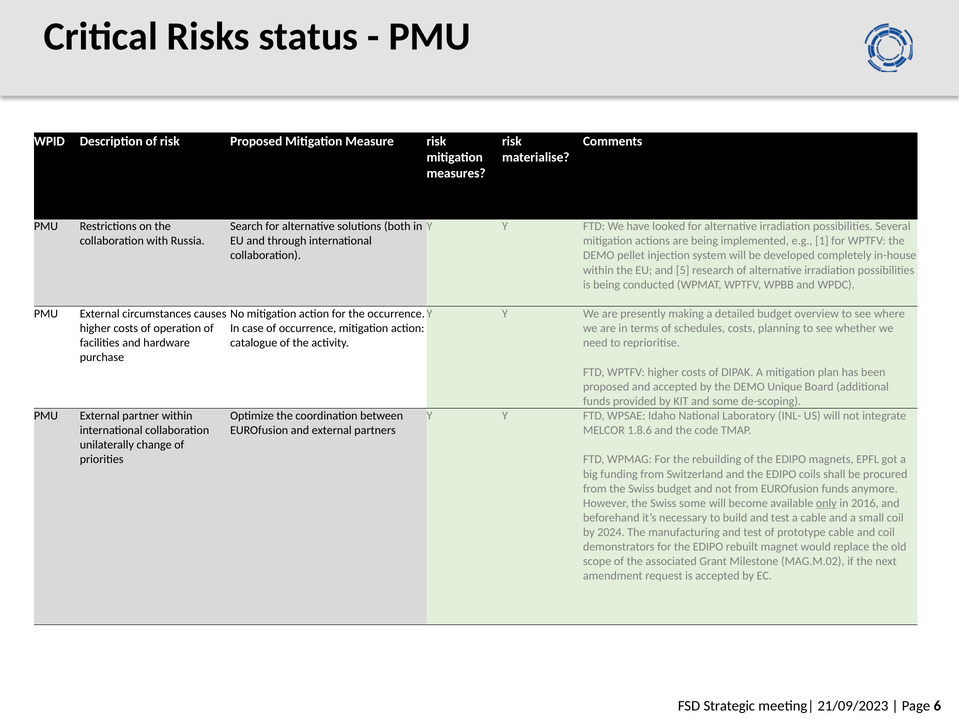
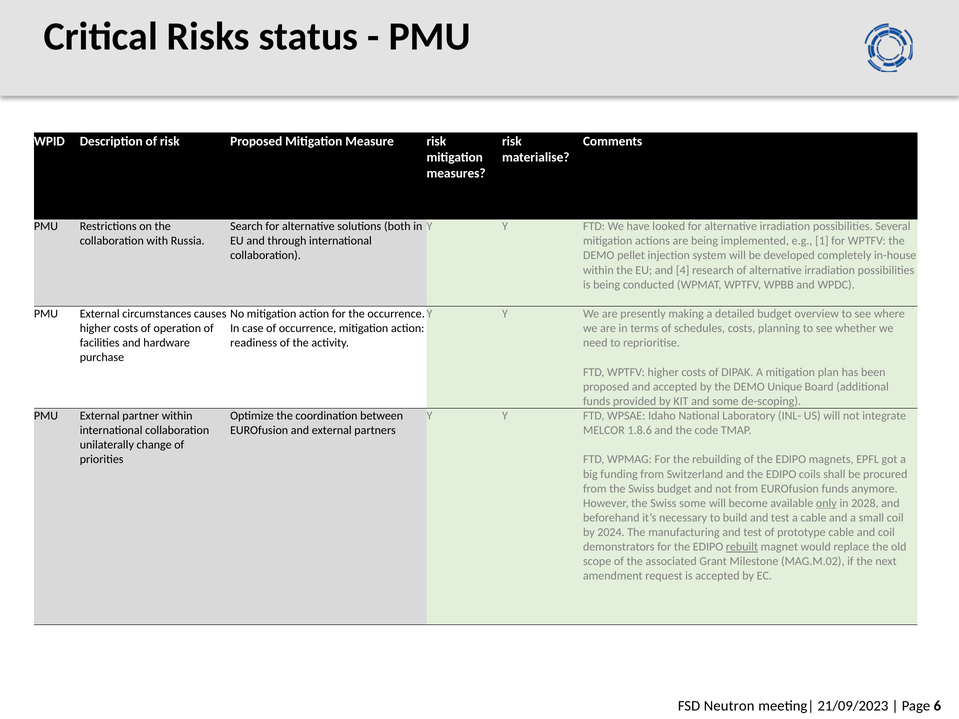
5: 5 -> 4 (683, 270)
catalogue: catalogue -> readiness (254, 343)
2016: 2016 -> 2028 (865, 503)
rebuilt underline: none -> present (742, 547)
Strategic: Strategic -> Neutron (729, 706)
